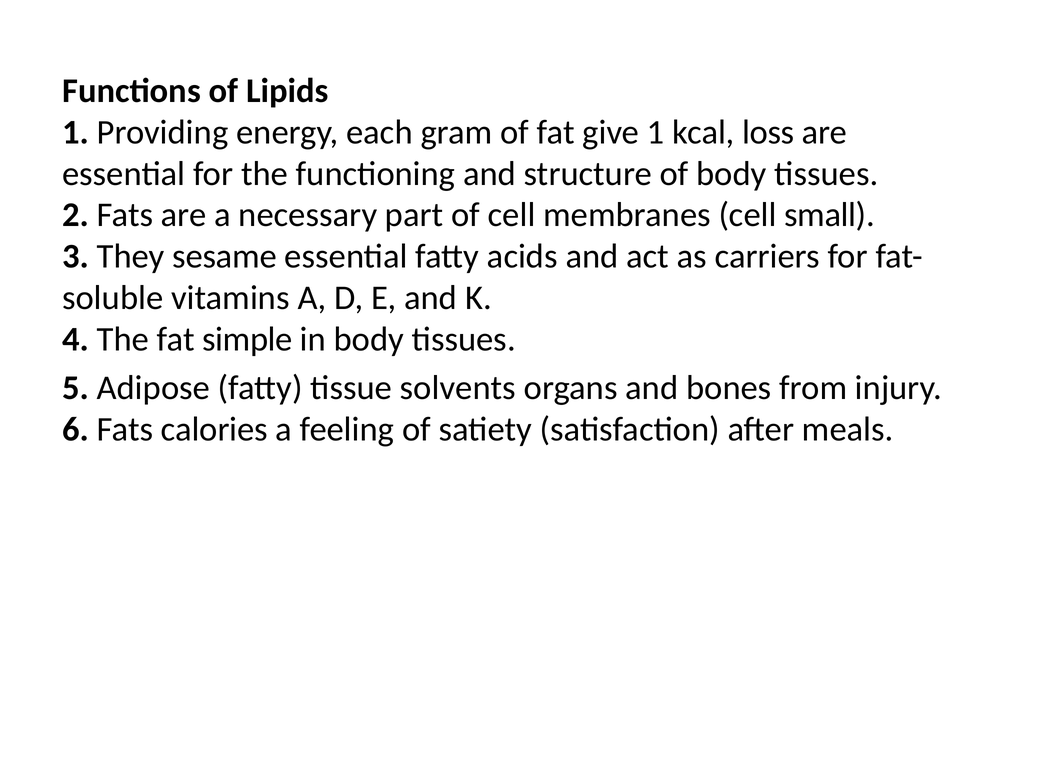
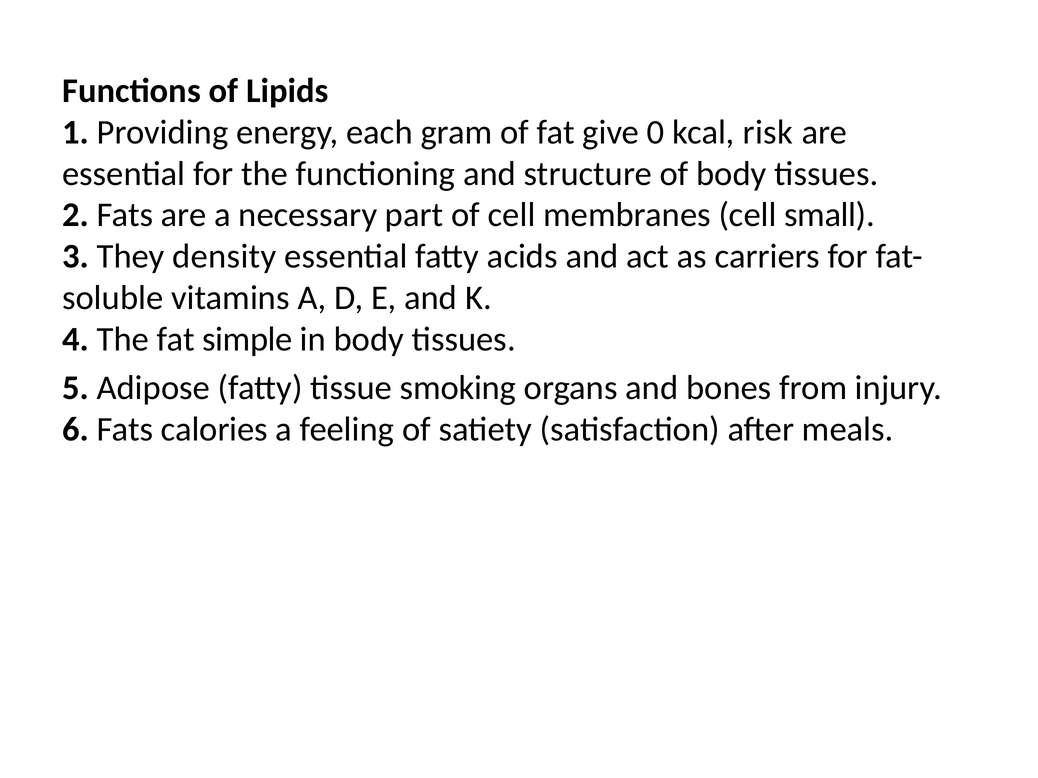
give 1: 1 -> 0 (656, 132)
loss: loss -> risk (768, 132)
sesame: sesame -> density (224, 257)
solvents: solvents -> smoking (458, 388)
